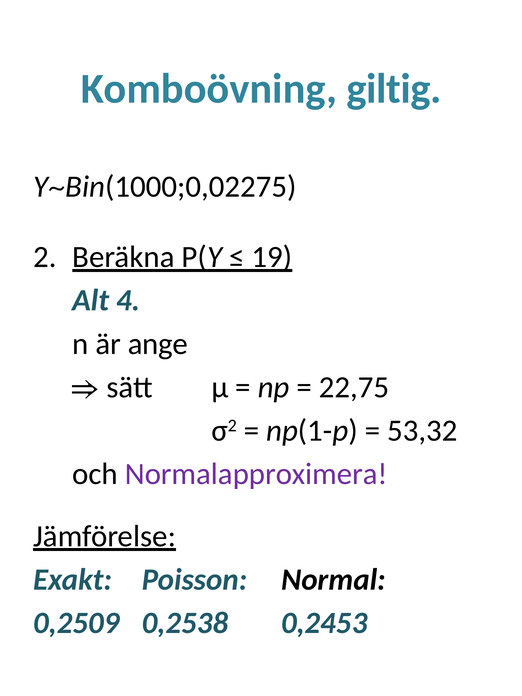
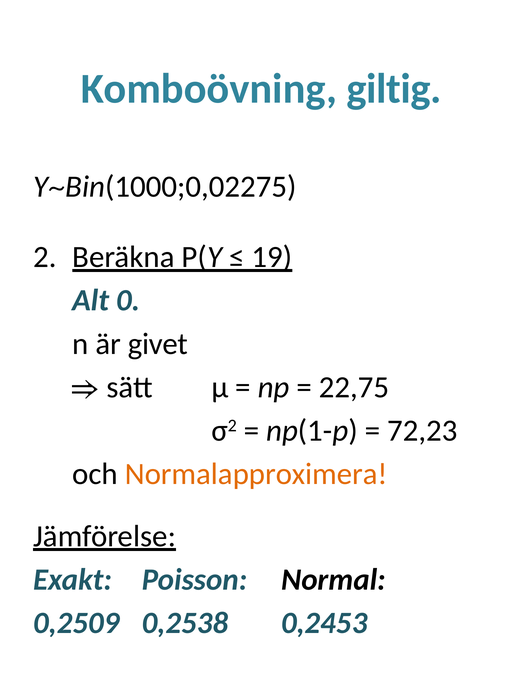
4: 4 -> 0 (128, 300)
ange: ange -> givet (158, 344)
53,32: 53,32 -> 72,23 (422, 430)
Normalapproximera colour: purple -> orange (256, 474)
